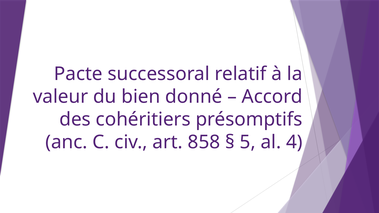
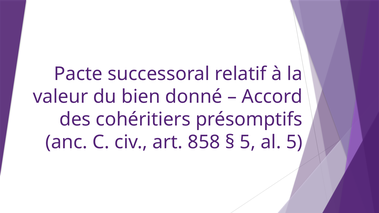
al 4: 4 -> 5 (294, 142)
